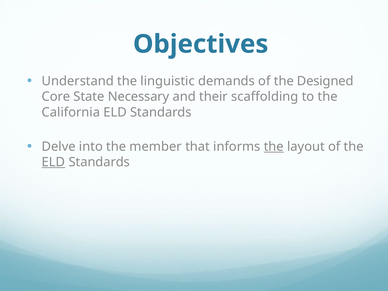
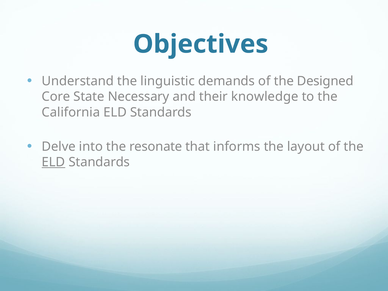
scaffolding: scaffolding -> knowledge (265, 97)
member: member -> resonate (156, 147)
the underline: present -> none (274, 147)
